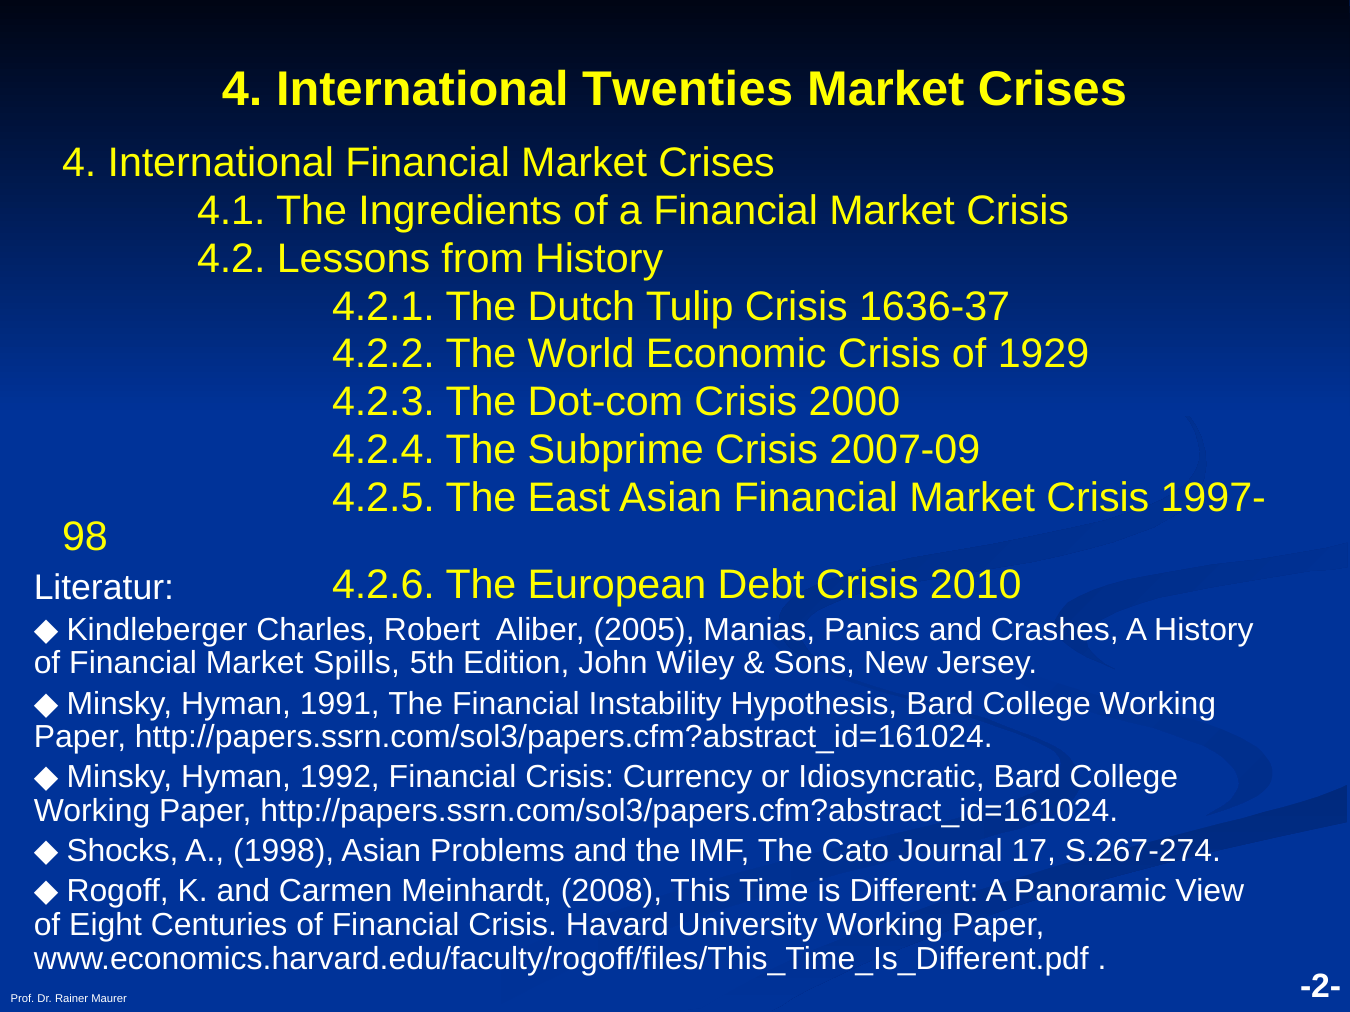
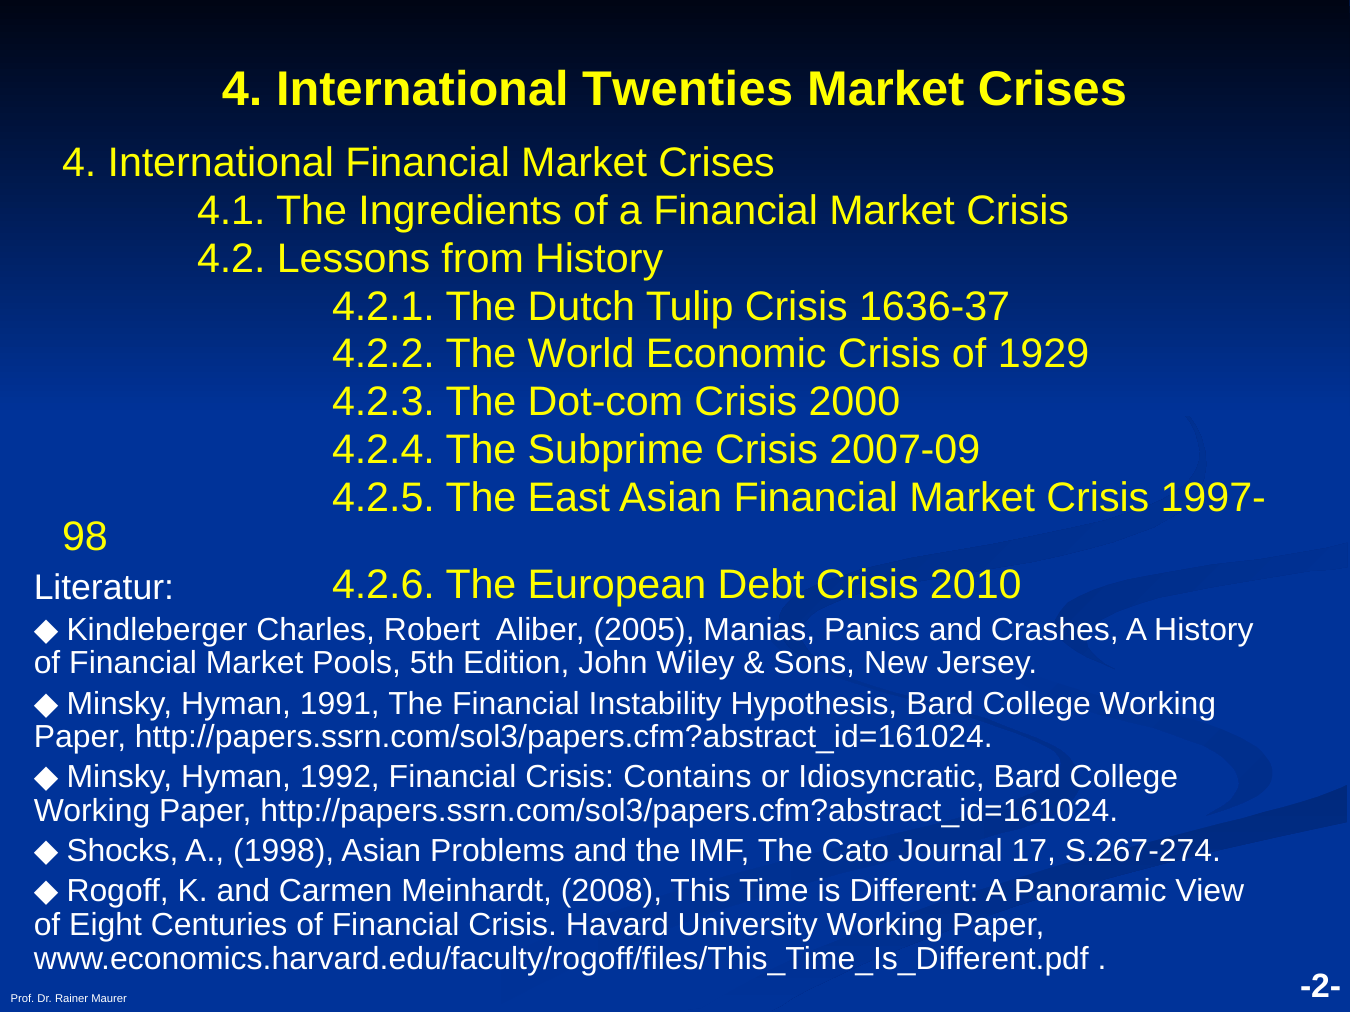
Spills: Spills -> Pools (357, 664)
Currency: Currency -> Contains (687, 778)
